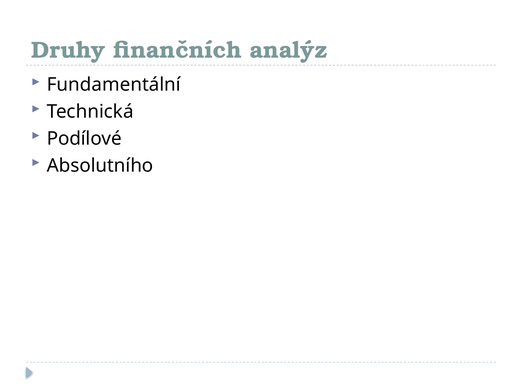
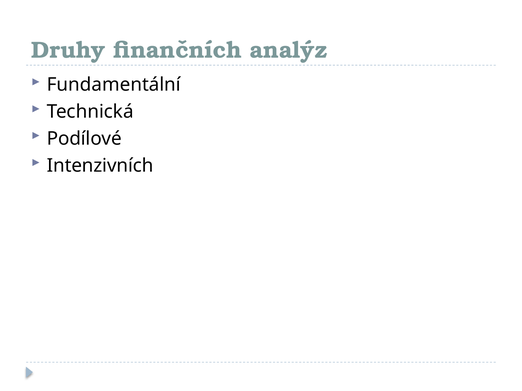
Absolutního: Absolutního -> Intenzivních (100, 166)
